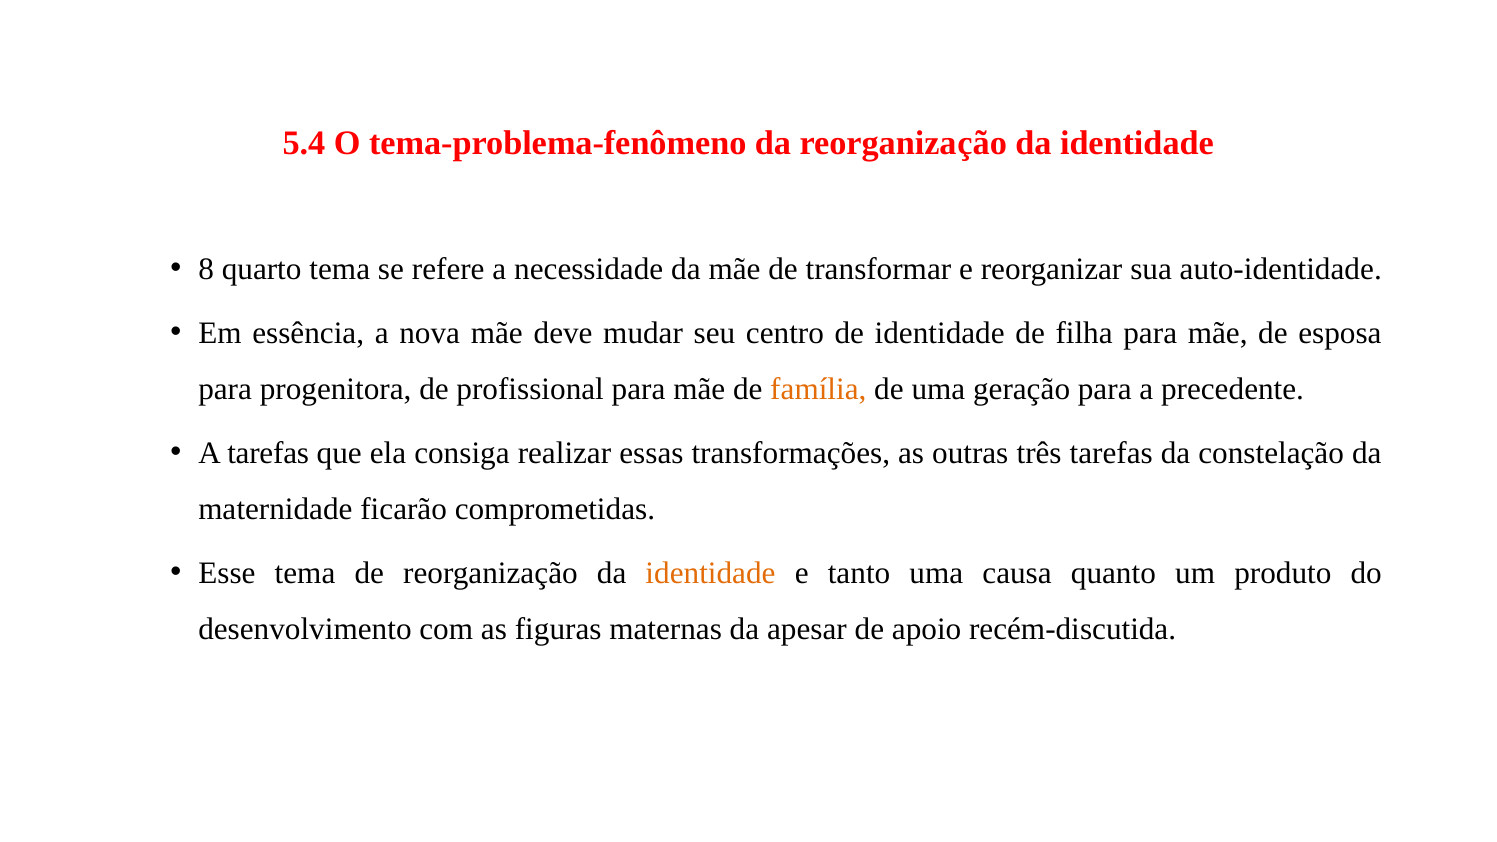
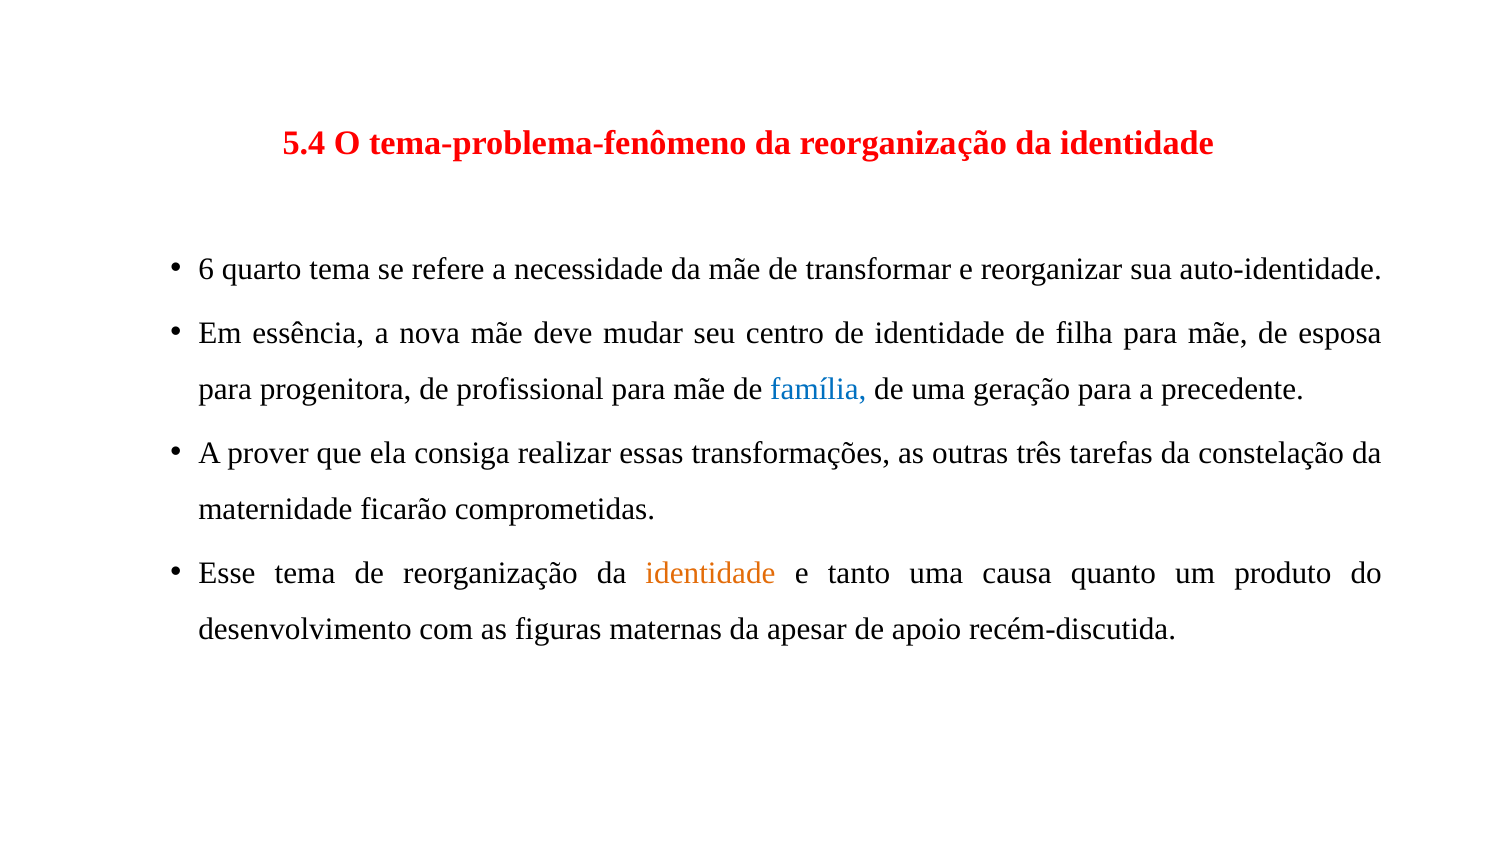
8: 8 -> 6 (206, 269)
família colour: orange -> blue (818, 389)
A tarefas: tarefas -> prover (268, 453)
